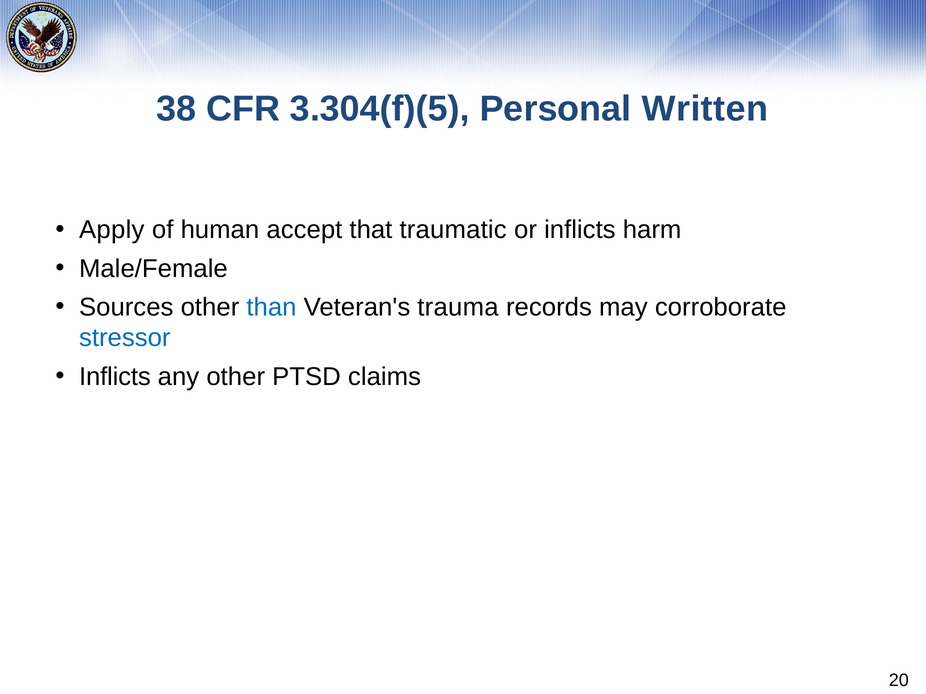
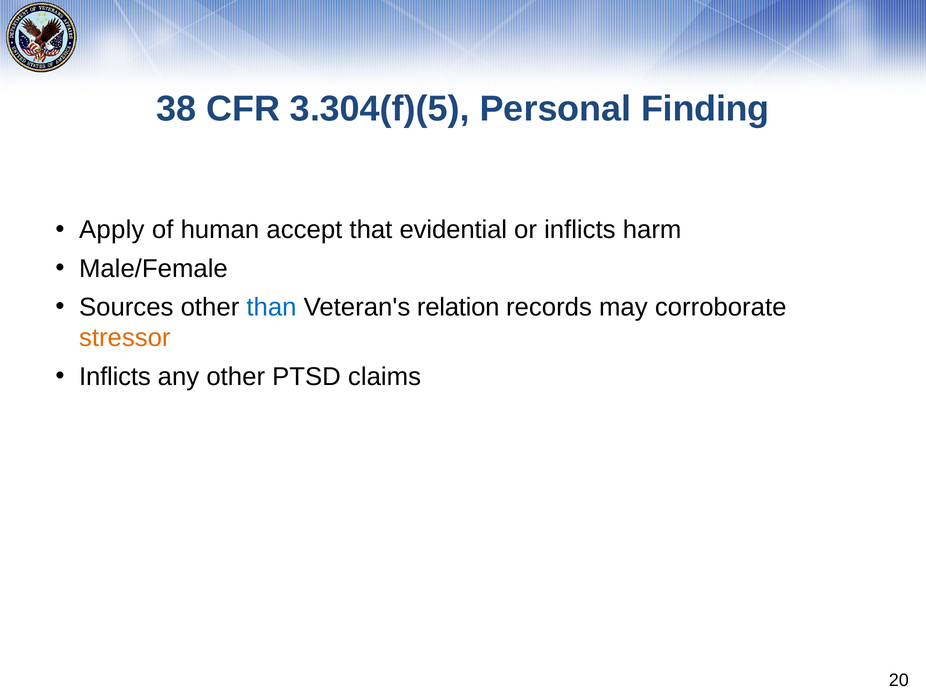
Written: Written -> Finding (705, 109)
traumatic: traumatic -> evidential (453, 230)
trauma: trauma -> relation (458, 307)
stressor colour: blue -> orange (125, 338)
